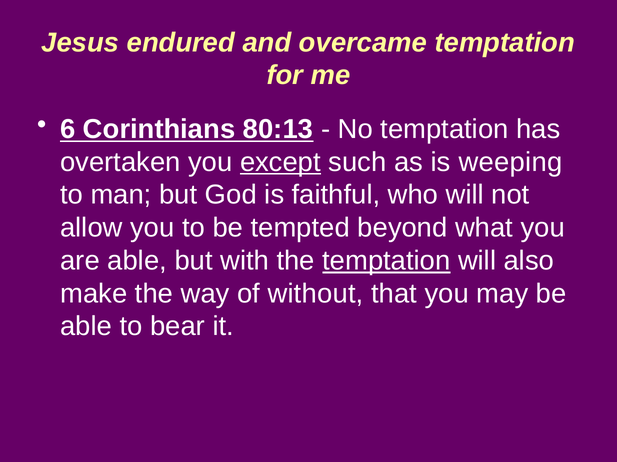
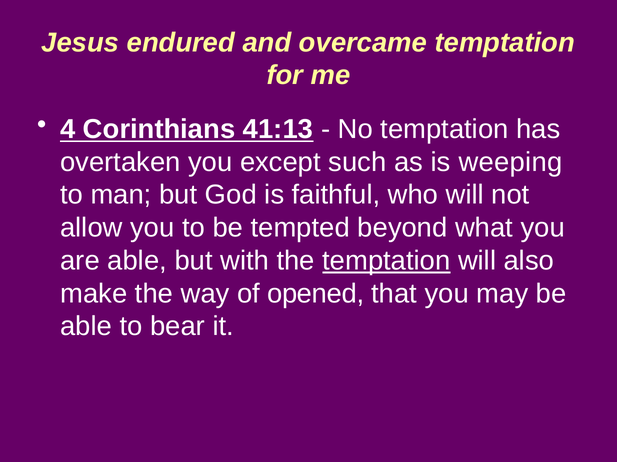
6: 6 -> 4 (68, 129)
80:13: 80:13 -> 41:13 (278, 129)
except underline: present -> none (280, 162)
without: without -> opened (316, 294)
